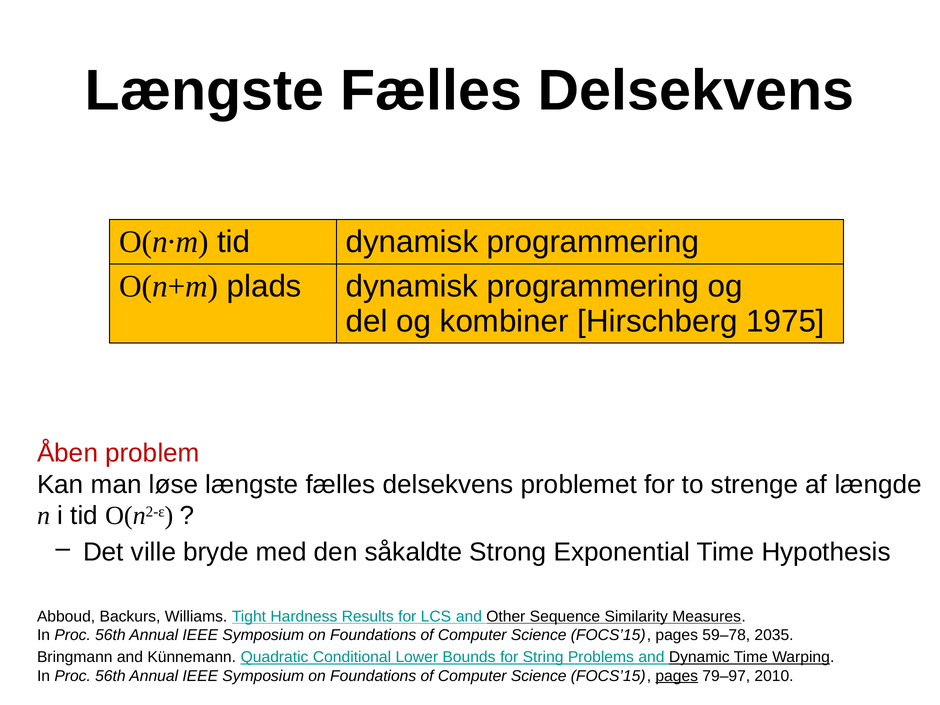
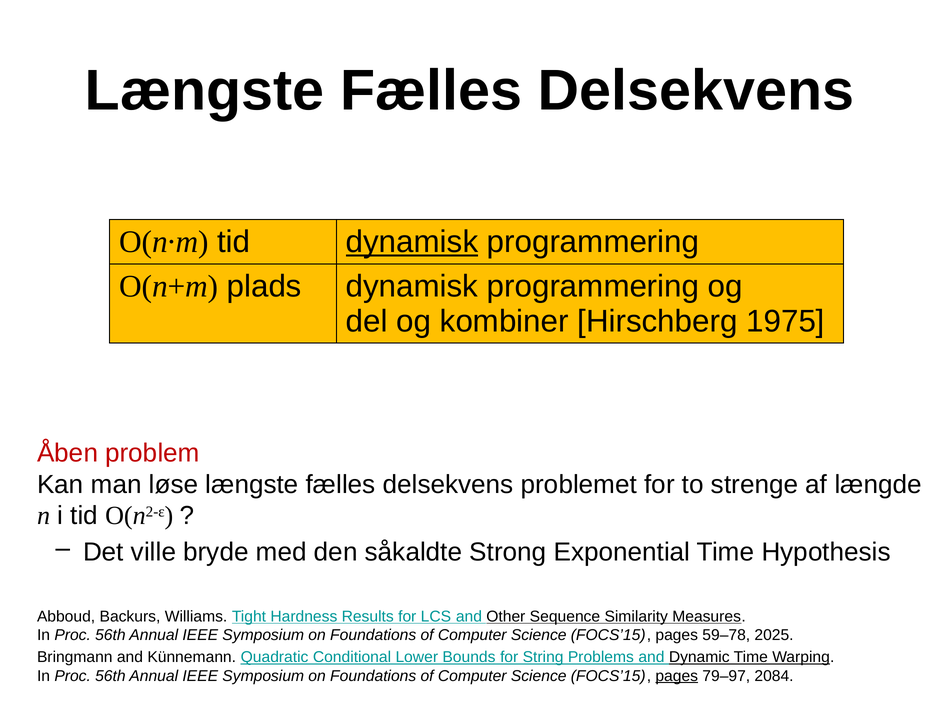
dynamisk underline: none -> present (412, 242)
2035: 2035 -> 2025 (774, 635)
2010: 2010 -> 2084 (774, 676)
